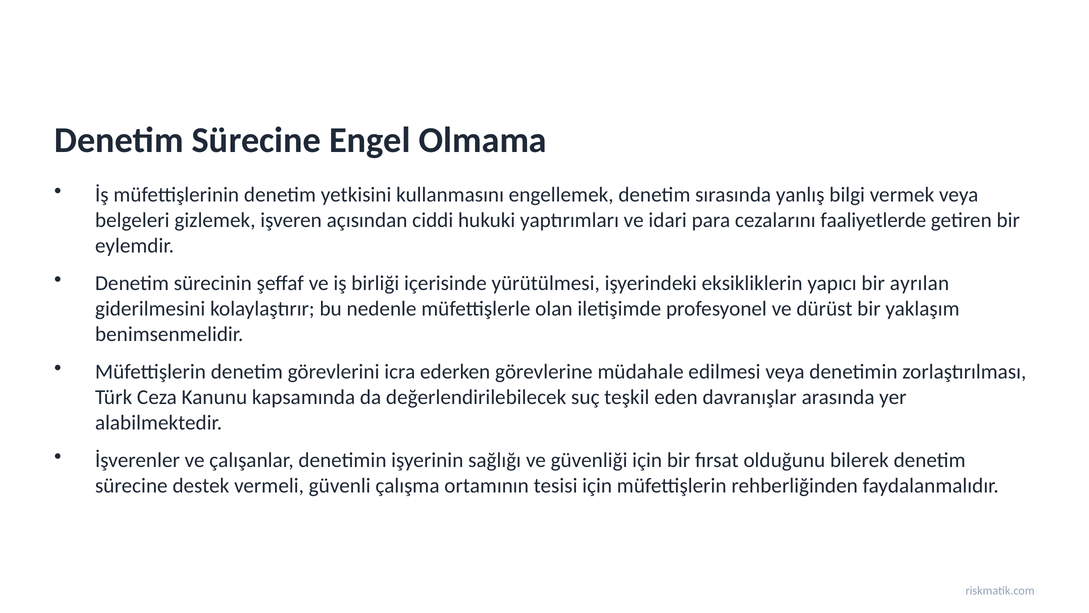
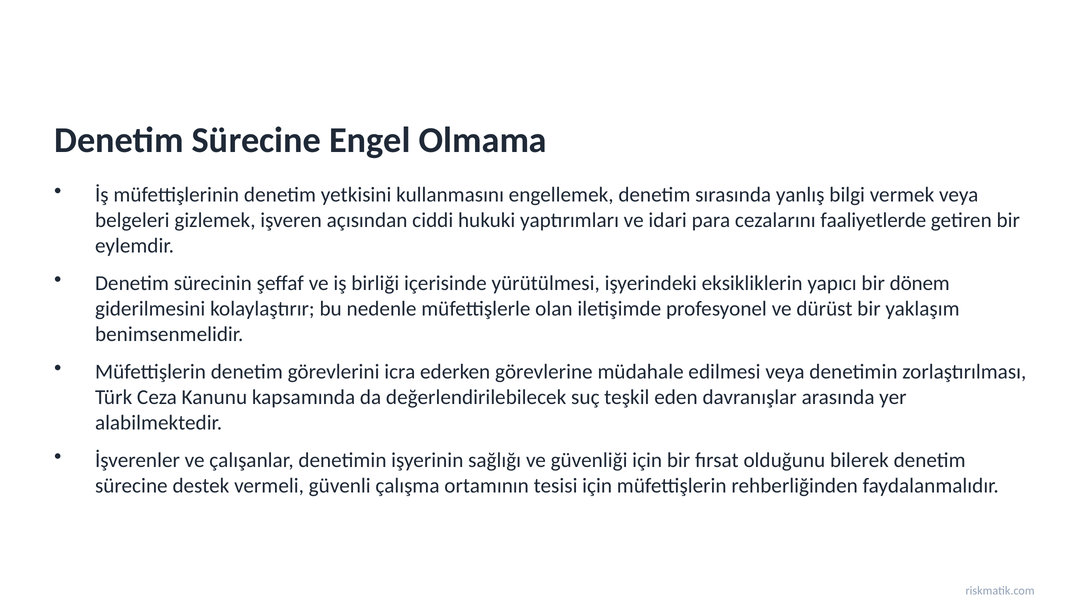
ayrılan: ayrılan -> dönem (920, 283)
